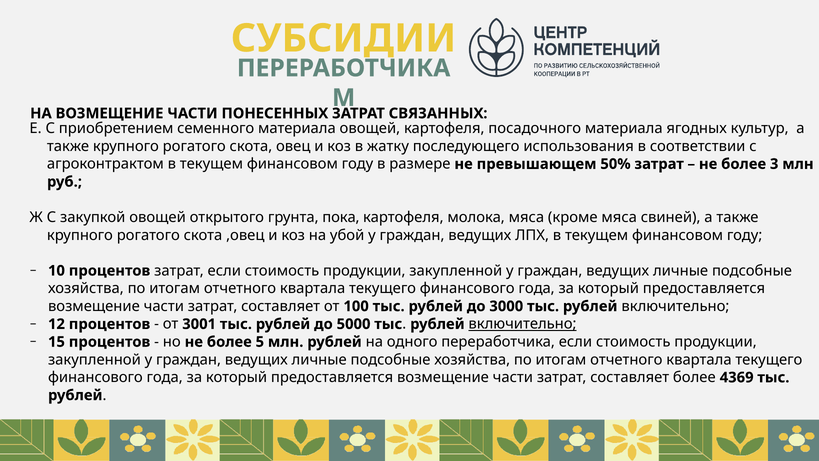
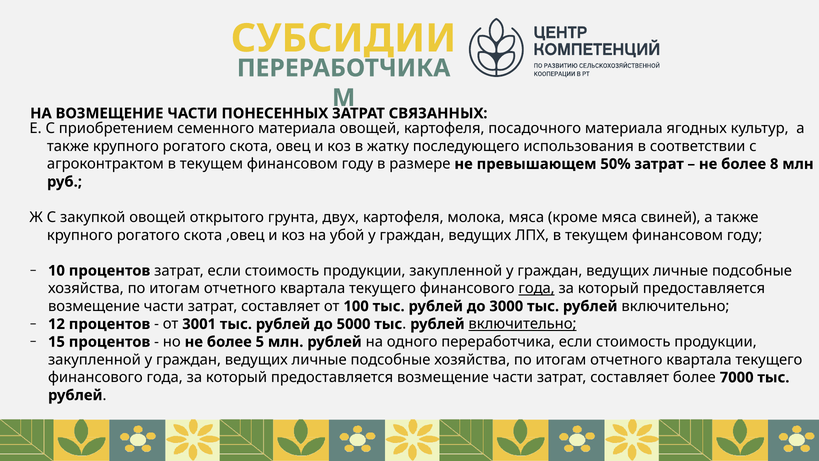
3: 3 -> 8 (774, 164)
пока: пока -> двух (341, 217)
года underline: none -> present (537, 288)
4369: 4369 -> 7000 (737, 377)
